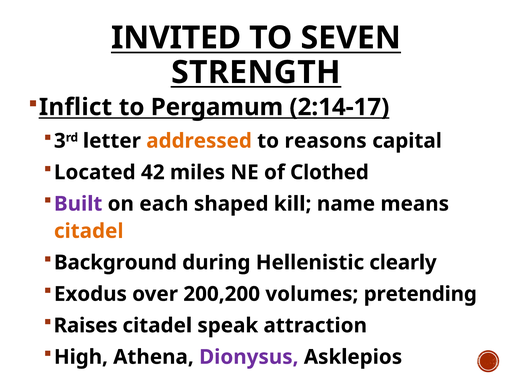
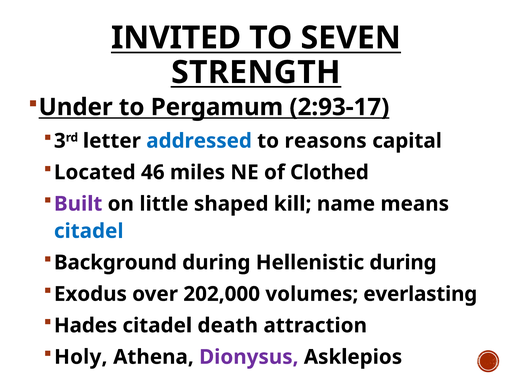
Inflict: Inflict -> Under (76, 107)
2:14-17: 2:14-17 -> 2:93-17 (339, 107)
addressed colour: orange -> blue (199, 141)
42: 42 -> 46 (153, 172)
each: each -> little (164, 204)
citadel colour: orange -> blue (89, 231)
Hellenistic clearly: clearly -> during (403, 263)
200,200: 200,200 -> 202,000 (222, 294)
pretending: pretending -> everlasting (420, 294)
Raises: Raises -> Hades (86, 326)
speak: speak -> death (228, 326)
High: High -> Holy (81, 357)
